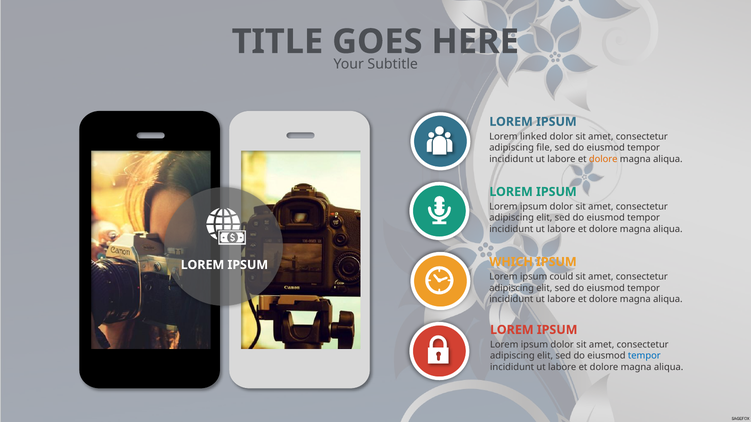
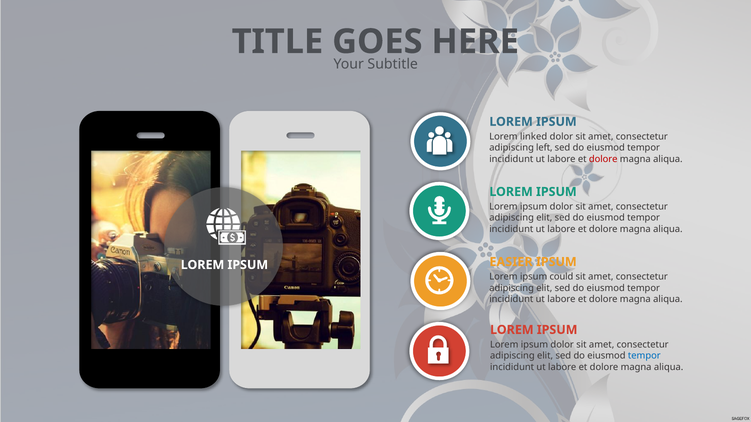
file: file -> left (544, 148)
dolore colour: orange -> red (603, 159)
WHICH: WHICH -> EASIER (511, 262)
